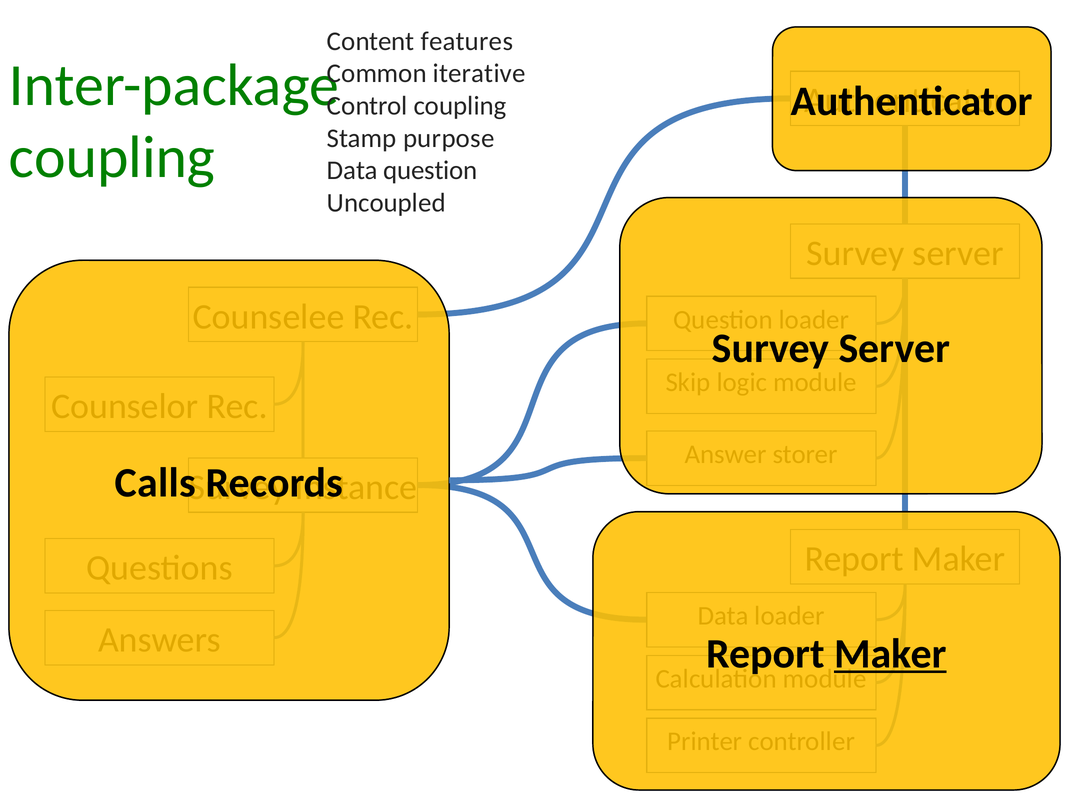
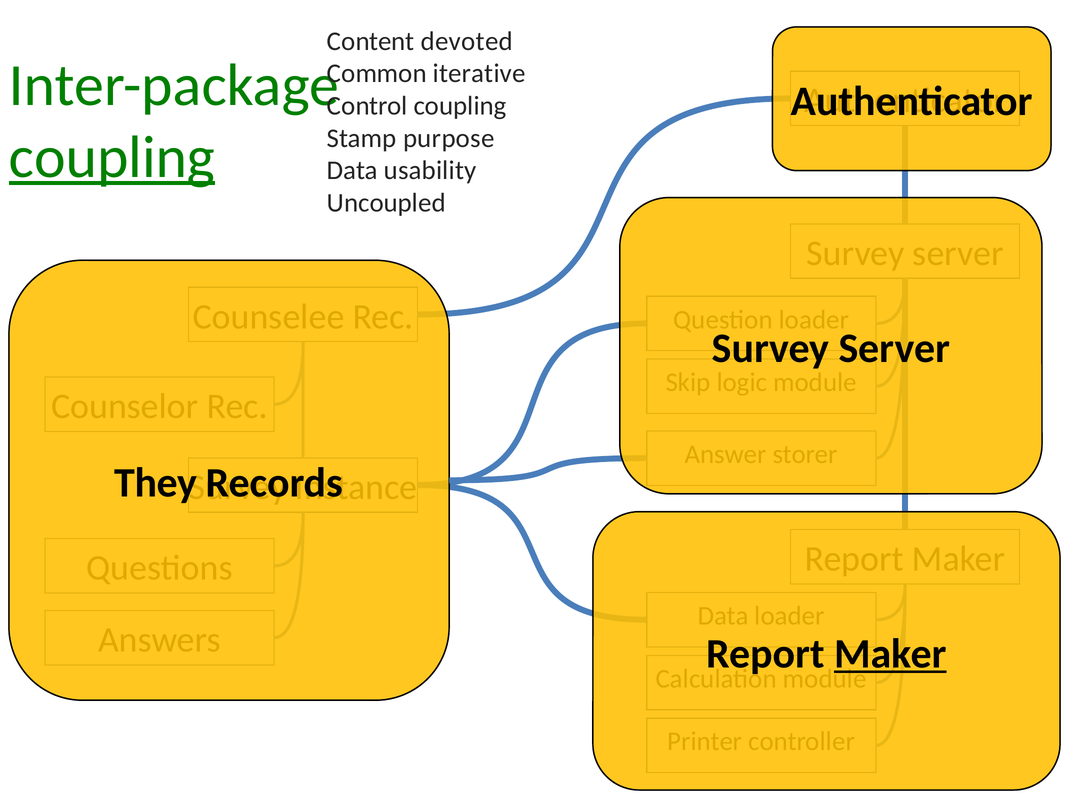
features: features -> devoted (467, 41)
coupling underline: none -> present (112, 157)
Data question: question -> usability (430, 171)
Calls: Calls -> They (156, 483)
